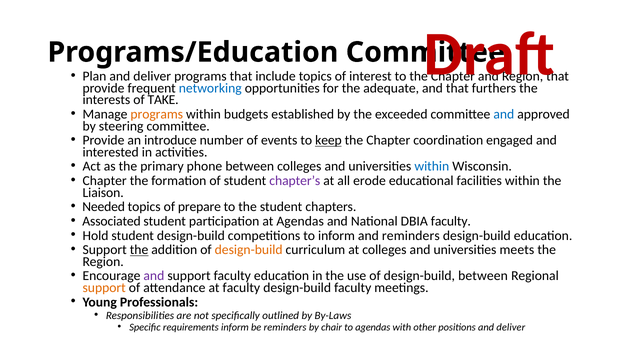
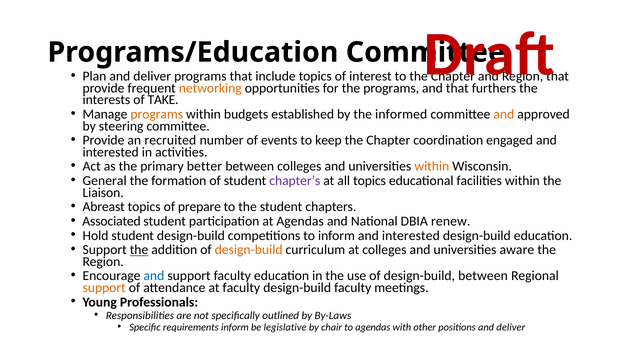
networking colour: blue -> orange (210, 88)
the adequate: adequate -> programs (391, 88)
exceeded: exceeded -> informed (401, 114)
and colour: blue -> orange (504, 114)
introduce: introduce -> recruited (170, 141)
keep underline: present -> none (328, 141)
phone: phone -> better (204, 167)
within colour: blue -> orange (432, 167)
Chapter: Chapter -> General (105, 181)
all erode: erode -> topics (370, 181)
Needed: Needed -> Abreast (104, 207)
DBIA faculty: faculty -> renew (451, 221)
inform and reminders: reminders -> interested (411, 236)
meets: meets -> aware (517, 250)
and colour: purple -> blue (154, 276)
be reminders: reminders -> legislative (285, 328)
